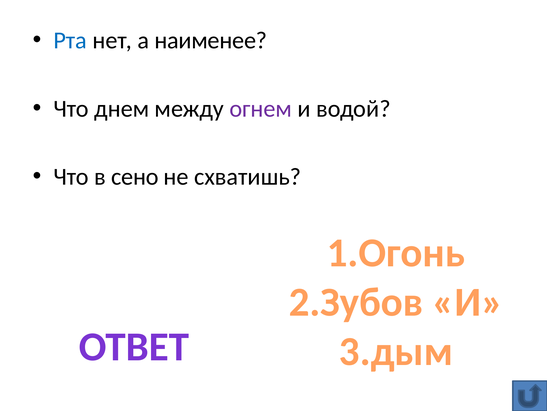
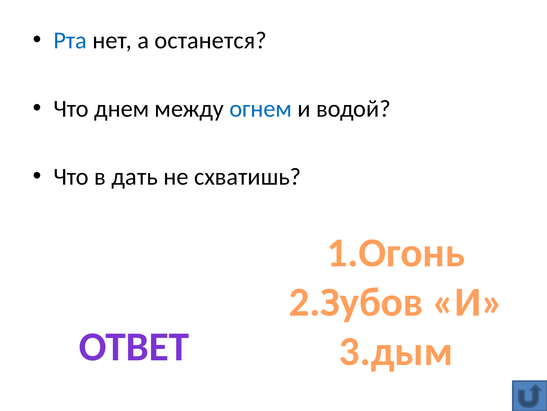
наименее: наименее -> останется (211, 40)
огнем colour: purple -> blue (261, 108)
сено: сено -> дать (135, 177)
